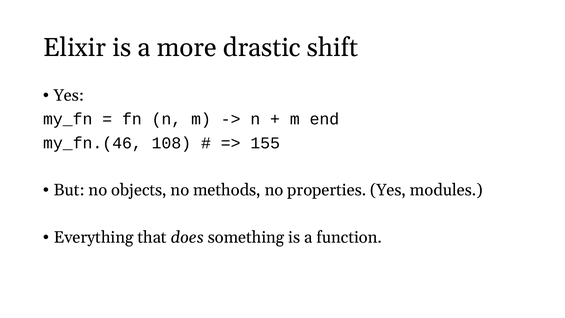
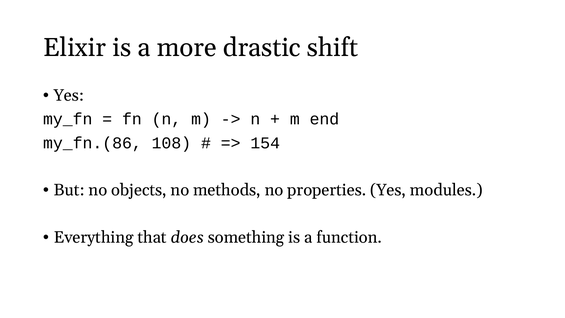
my_fn.(46: my_fn.(46 -> my_fn.(86 (92, 143)
155: 155 -> 154 (265, 143)
